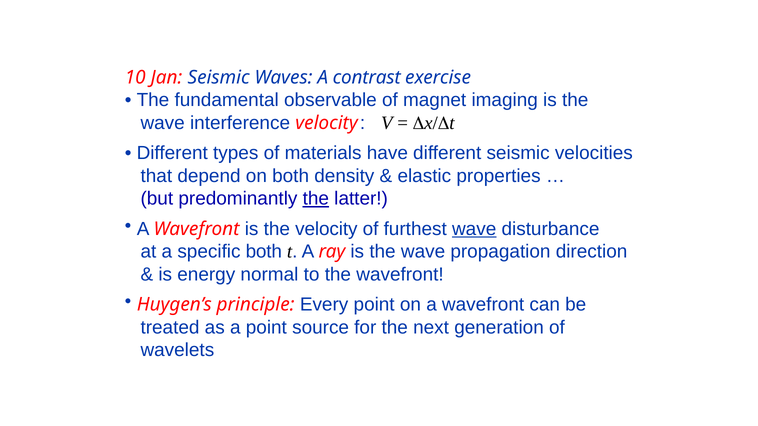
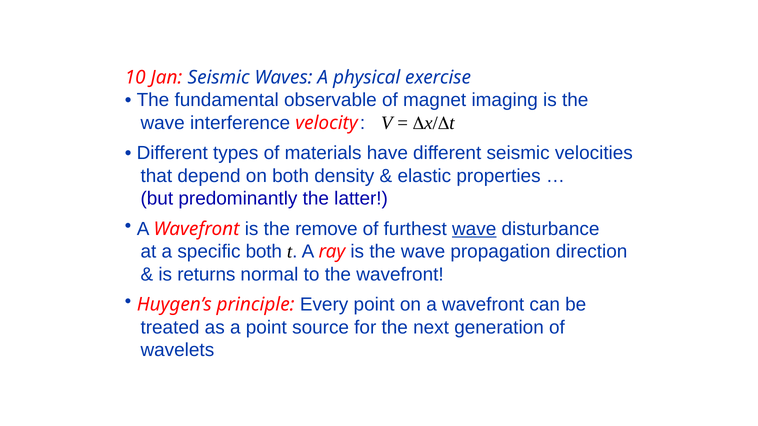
contrast: contrast -> physical (367, 77)
the underline: present -> none (316, 199)
the velocity: velocity -> remove (326, 229)
energy: energy -> returns (206, 275)
